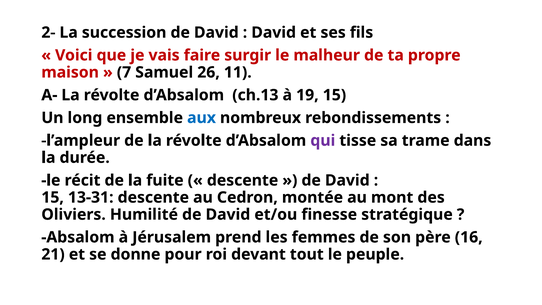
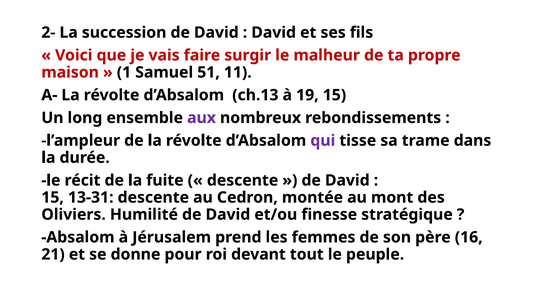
7: 7 -> 1 (124, 72)
26: 26 -> 51 (209, 72)
aux colour: blue -> purple (202, 118)
